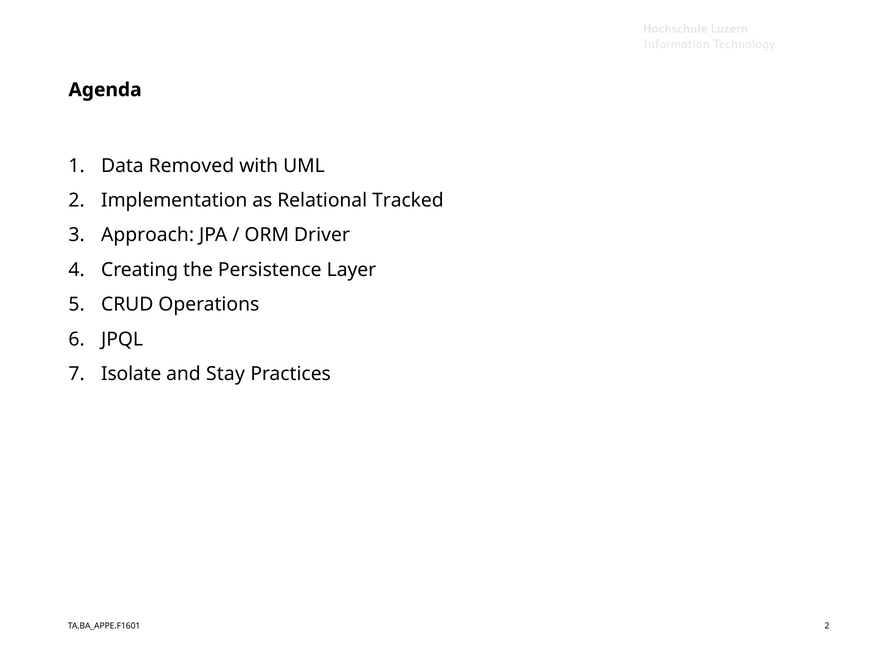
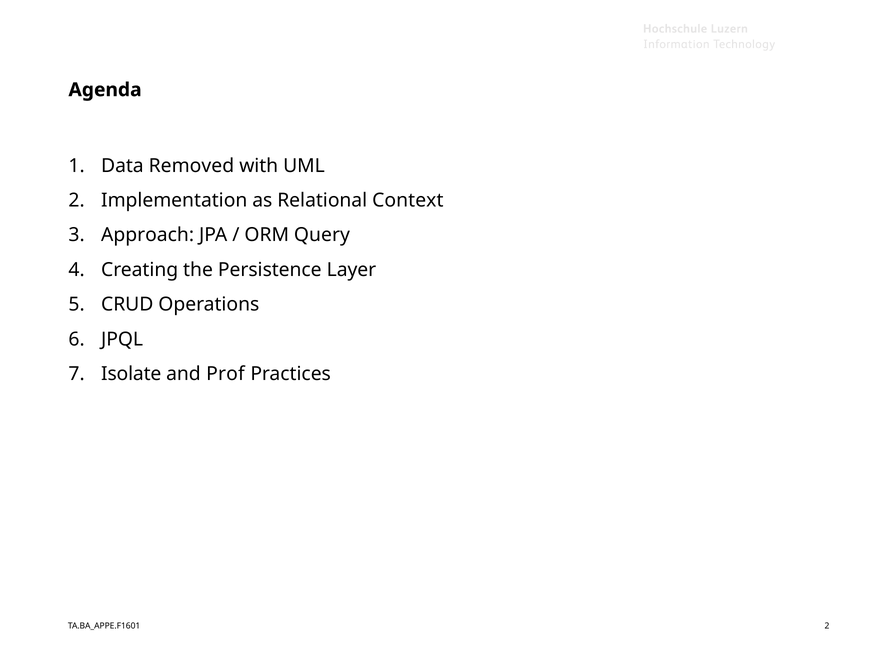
Tracked: Tracked -> Context (408, 201)
Driver: Driver -> Query (322, 235)
Stay: Stay -> Prof (225, 374)
